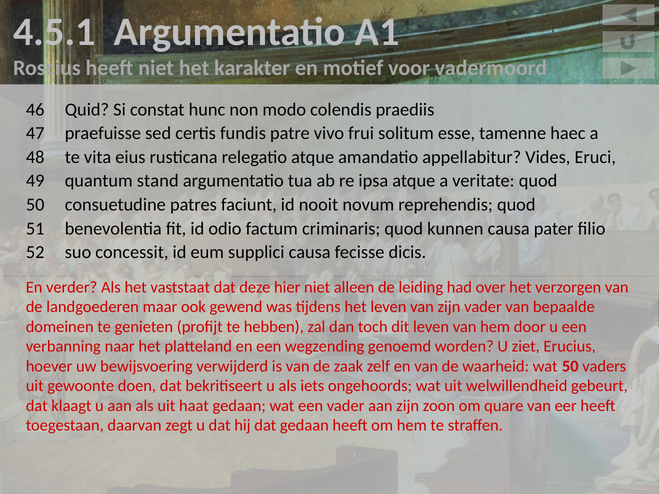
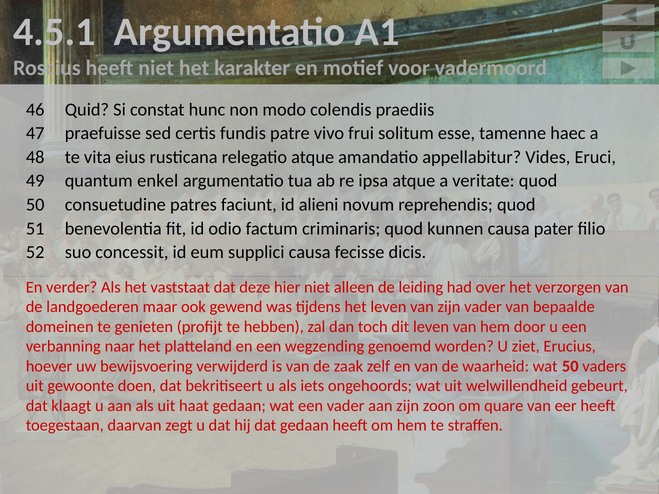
stand: stand -> enkel (158, 181)
nooit: nooit -> alieni (319, 205)
